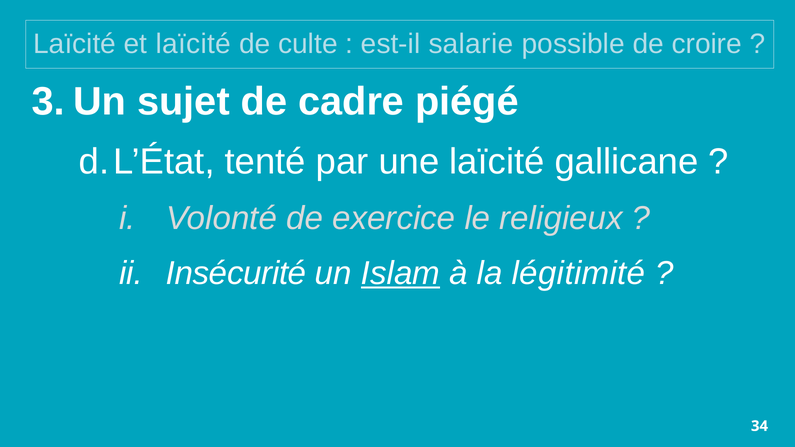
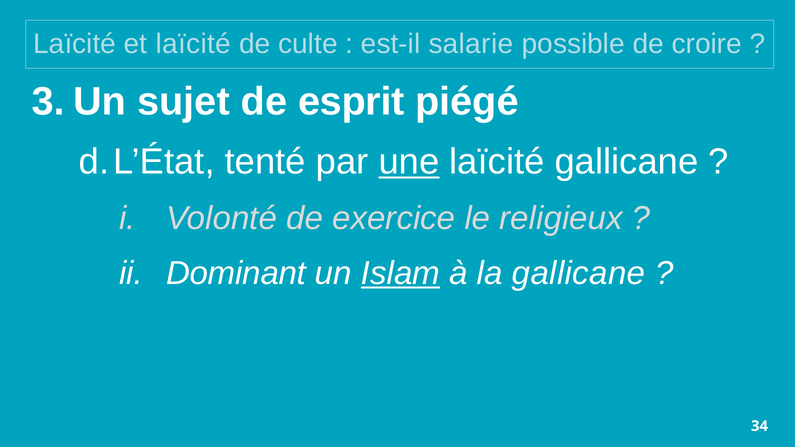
cadre: cadre -> esprit (351, 102)
une underline: none -> present (409, 162)
Insécurité: Insécurité -> Dominant (236, 273)
la légitimité: légitimité -> gallicane (579, 273)
